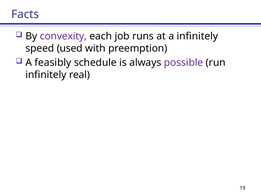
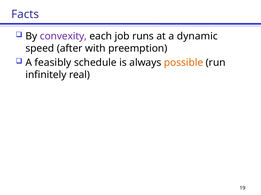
a infinitely: infinitely -> dynamic (197, 36)
used: used -> after (70, 49)
possible colour: purple -> orange (184, 63)
